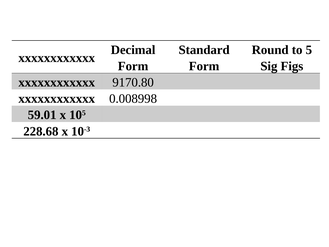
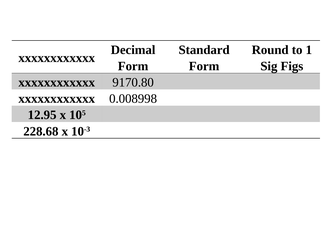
5: 5 -> 1 (309, 50)
59.01: 59.01 -> 12.95 (42, 115)
